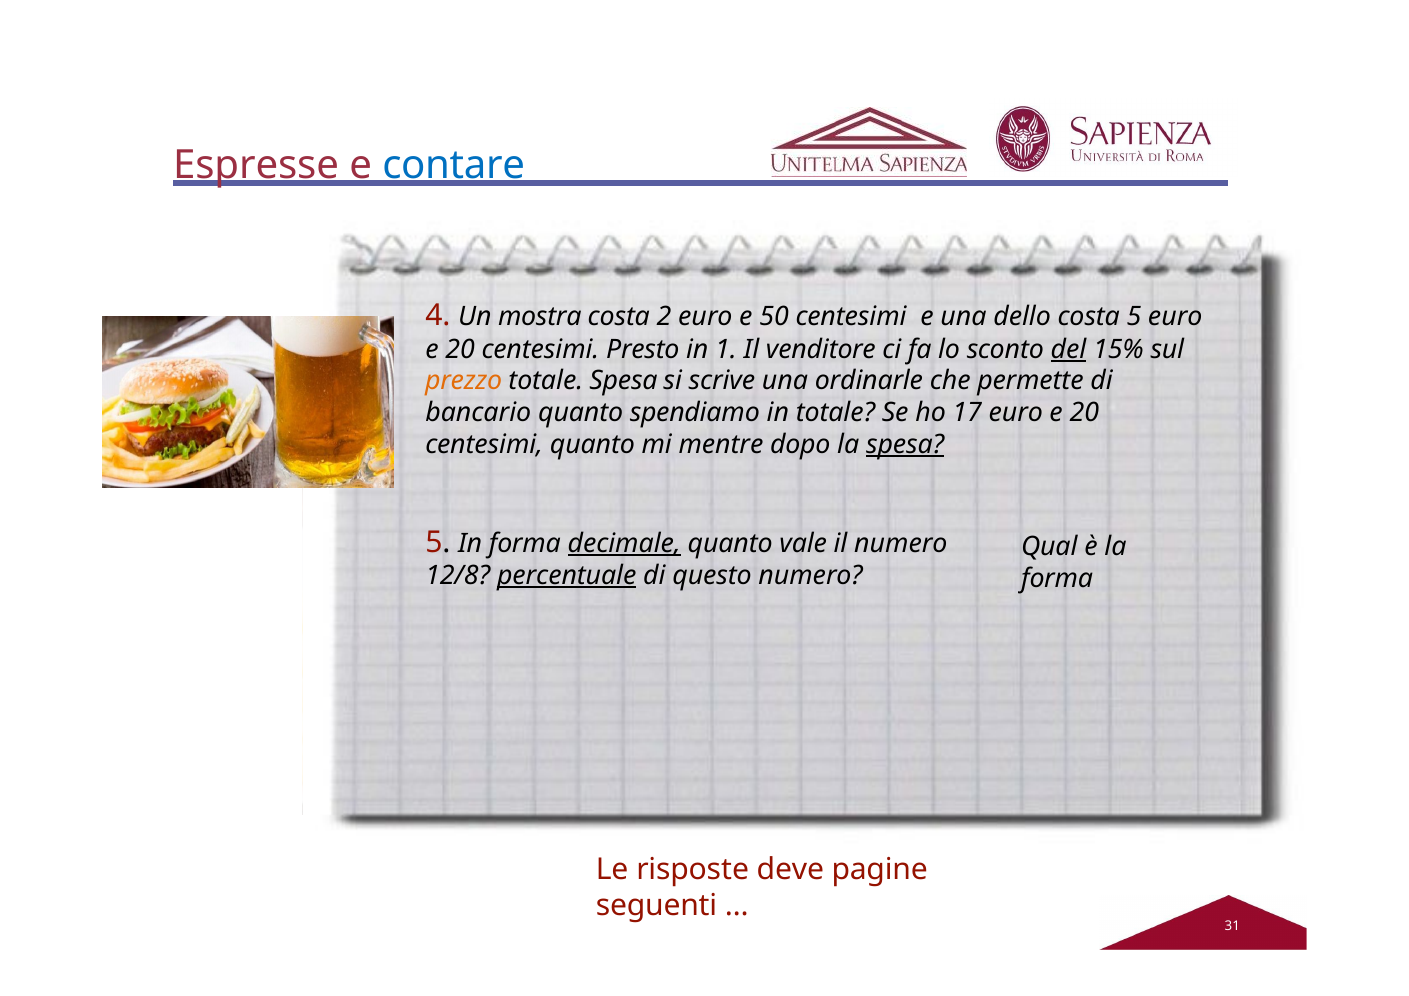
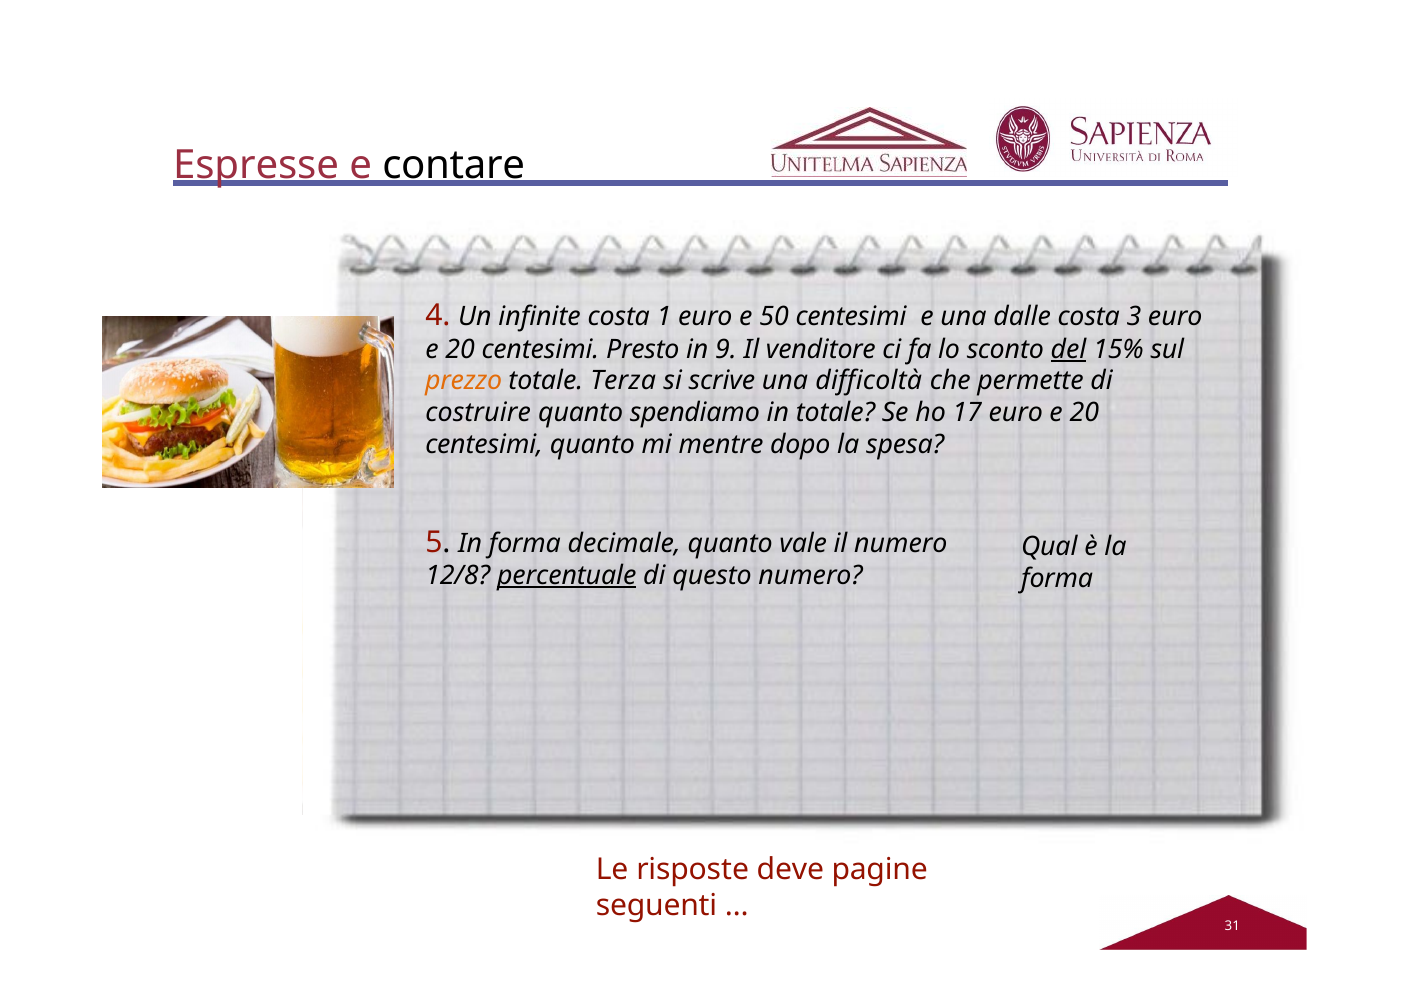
contare colour: blue -> black (454, 165)
mostra: mostra -> infinite (540, 317)
2: 2 -> 1 (664, 317)
dello: dello -> dalle (1022, 317)
costa 5: 5 -> 3 (1134, 317)
1: 1 -> 9 (726, 349)
totale Spesa: Spesa -> Terza (623, 381)
ordinarle: ordinarle -> difficoltà (869, 381)
bancario: bancario -> costruire (478, 413)
spesa underline: present -> none (905, 445)
decimale underline: present -> none (624, 543)
